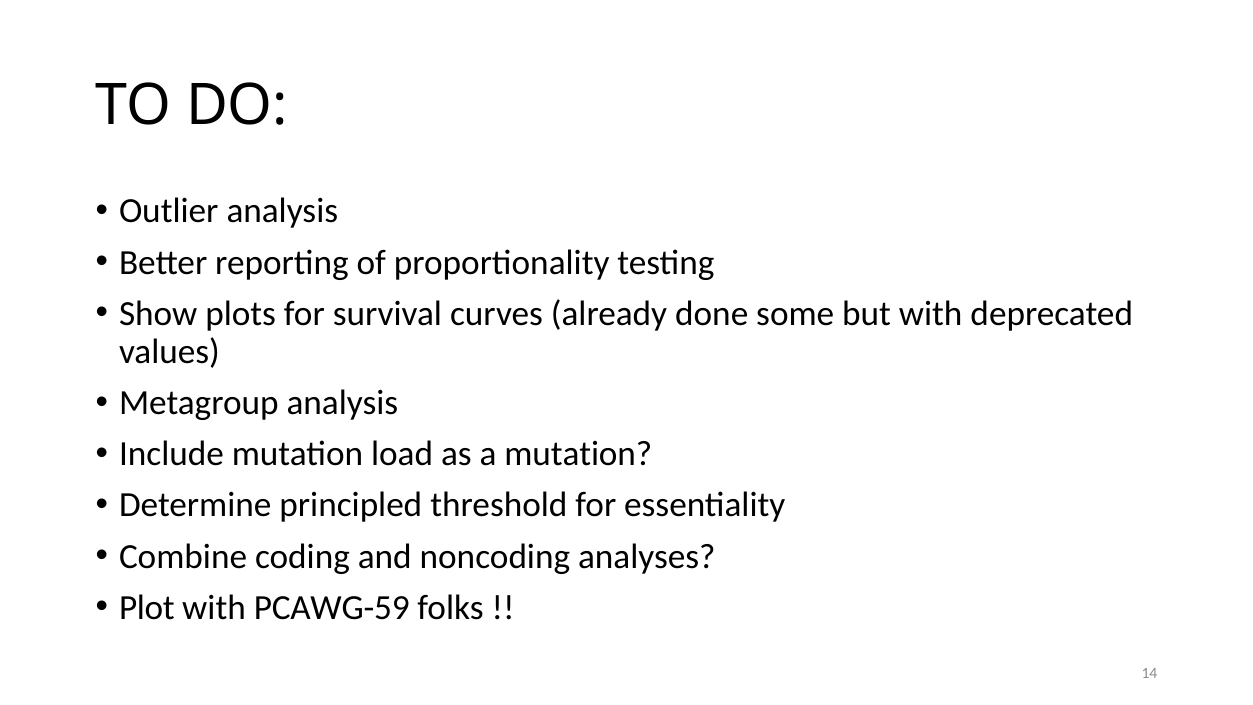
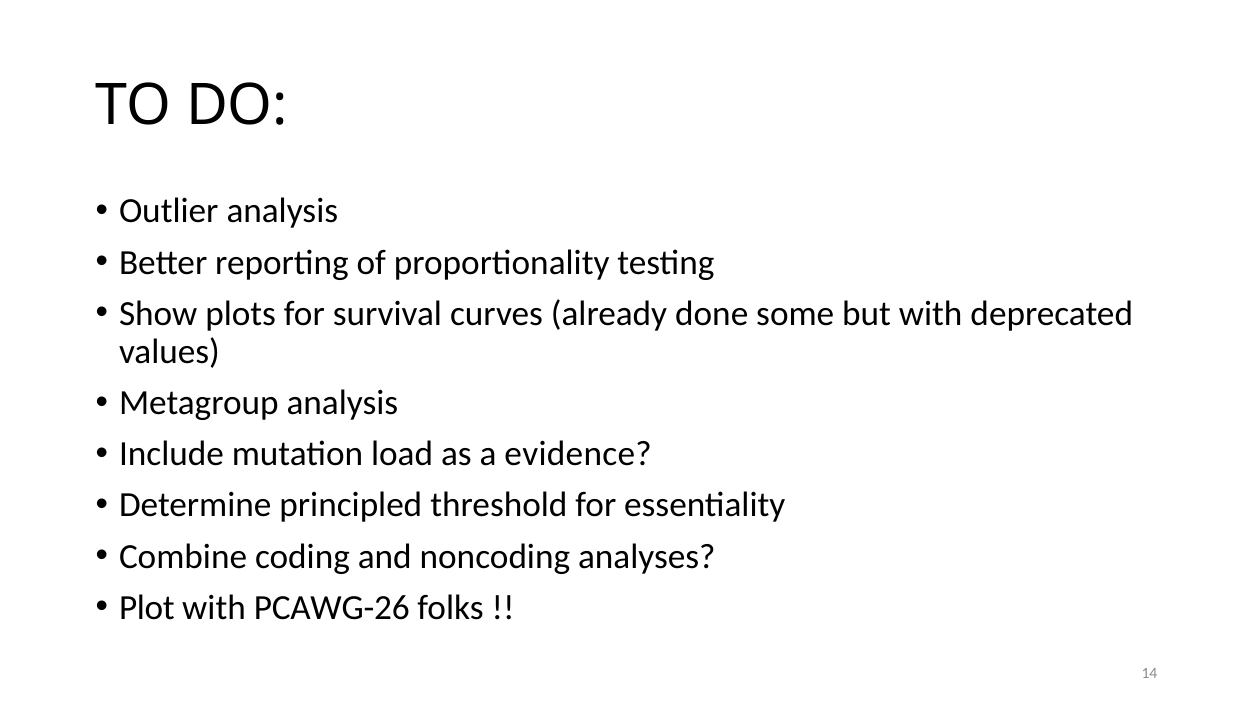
a mutation: mutation -> evidence (578, 454)
PCAWG-59: PCAWG-59 -> PCAWG-26 (332, 607)
